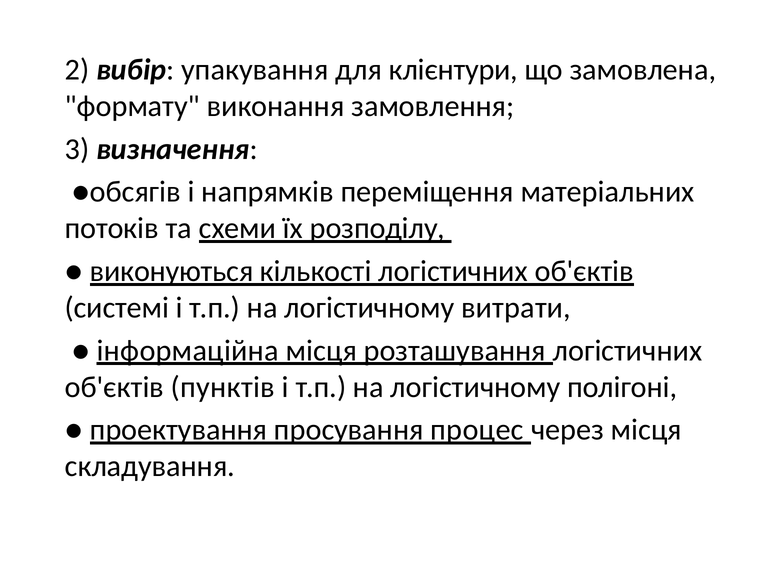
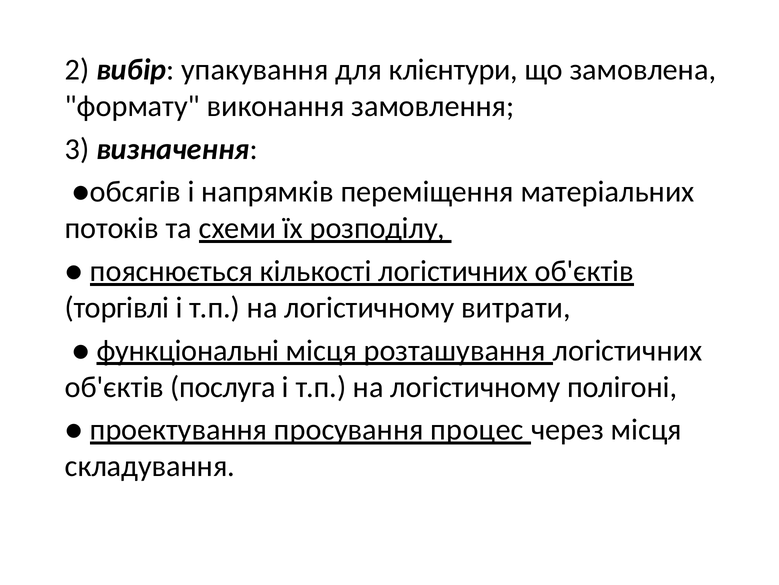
виконуються: виконуються -> пояснюється (171, 271)
системі: системі -> торгівлі (117, 307)
інформаційна: інформаційна -> функціональні (188, 350)
пунктів: пунктів -> послуга (223, 387)
